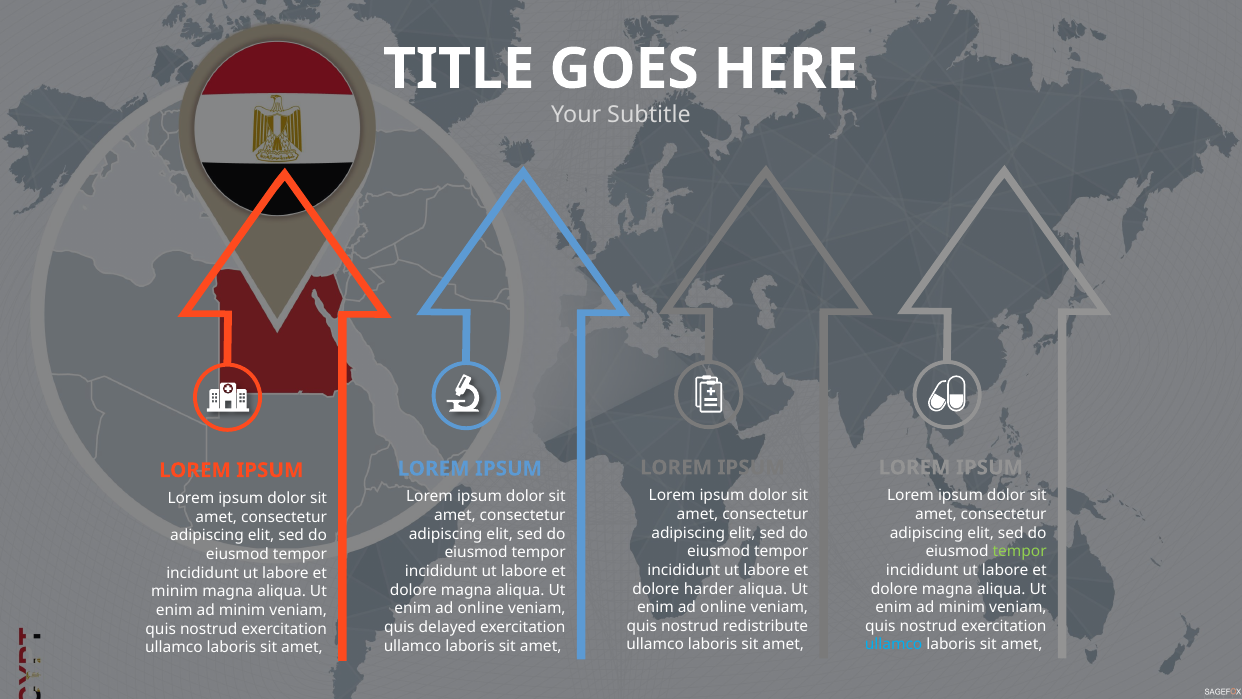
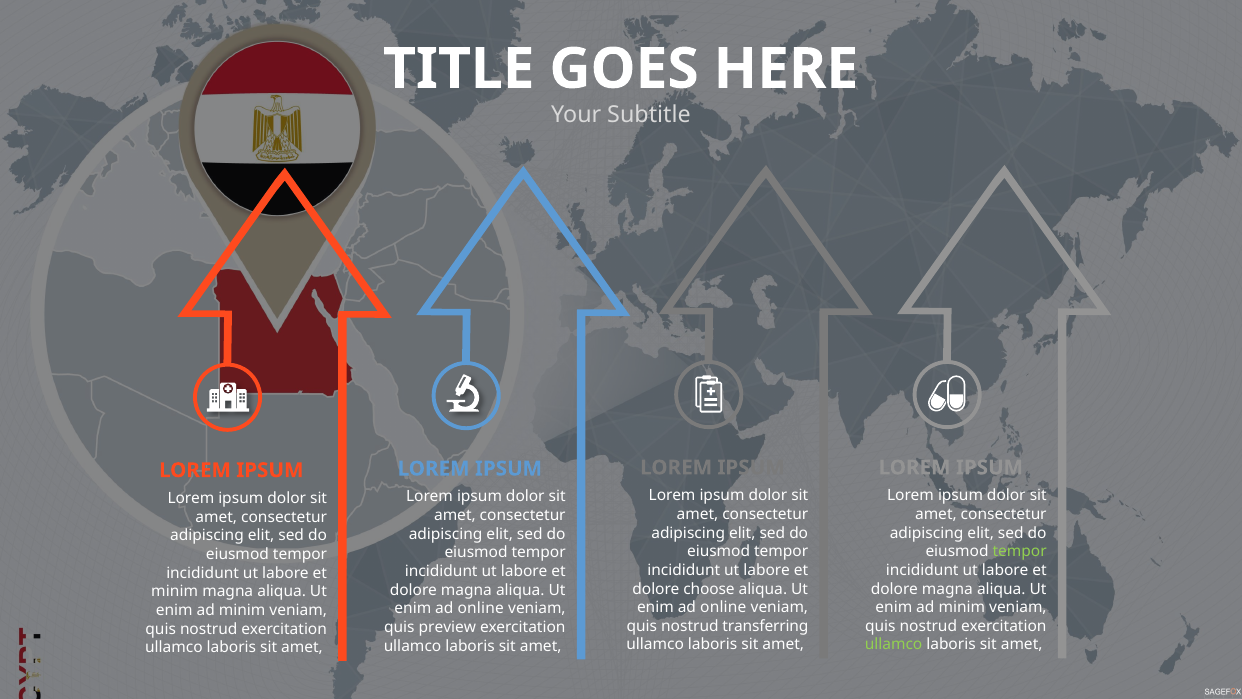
harder: harder -> choose (709, 589)
redistribute: redistribute -> transferring (765, 626)
delayed: delayed -> preview (447, 627)
ullamco colour: light blue -> light green (894, 645)
